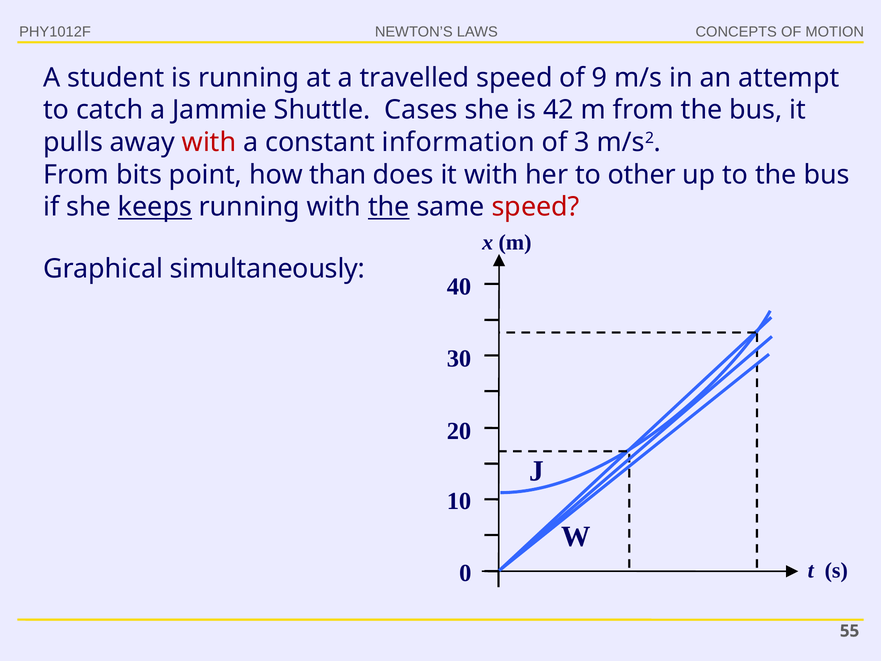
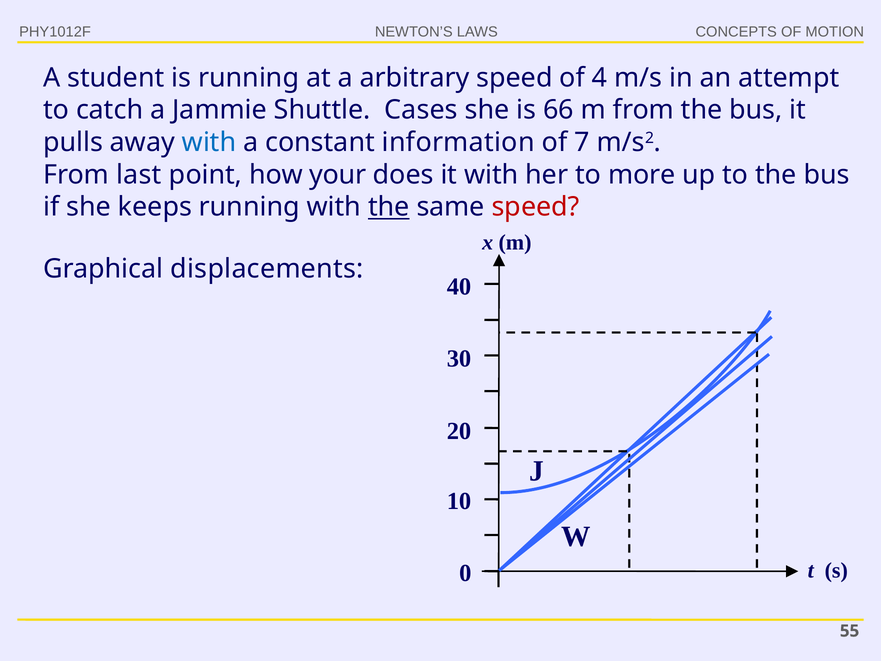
travelled: travelled -> arbitrary (415, 78)
9: 9 -> 4 (600, 78)
42: 42 -> 66 (558, 110)
with colour: red -> blue (209, 142)
3: 3 -> 7 (582, 142)
bits: bits -> last (139, 175)
than: than -> your (338, 175)
other: other -> more (642, 175)
keeps underline: present -> none (155, 207)
simultaneously: simultaneously -> displacements (267, 269)
